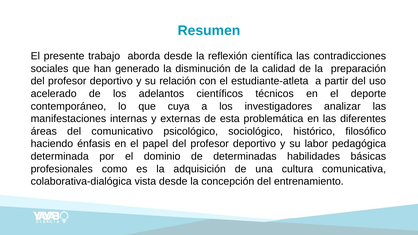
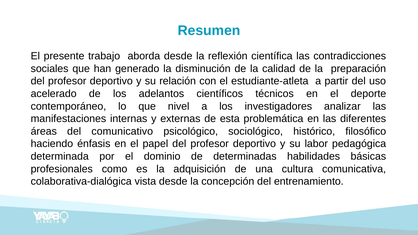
cuya: cuya -> nivel (179, 106)
